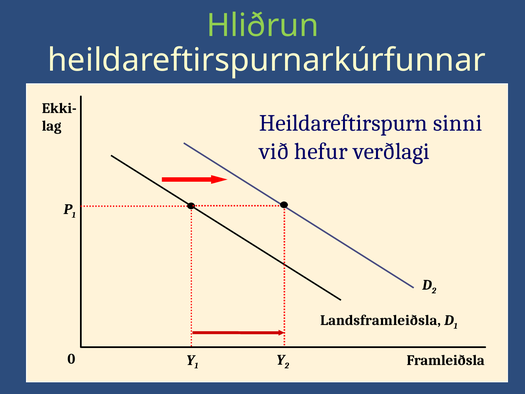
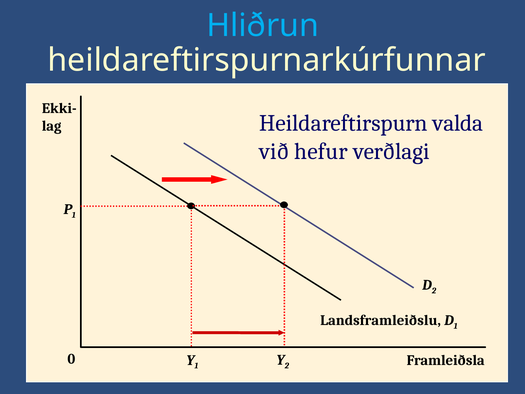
Hliðrun colour: light green -> light blue (263, 26)
sinni: sinni -> valda (458, 123)
Landsframleiðsla: Landsframleiðsla -> Landsframleiðslu (381, 320)
